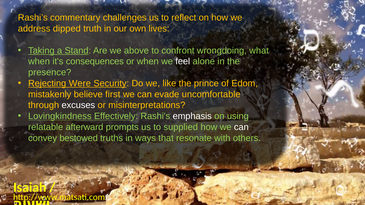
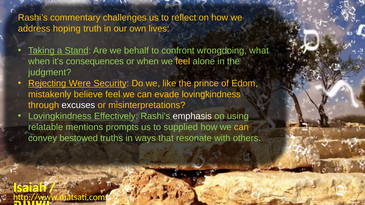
dipped: dipped -> hoping (67, 29)
above: above -> behalf (136, 51)
feel colour: white -> yellow (183, 62)
presence: presence -> judgment (50, 73)
believe first: first -> feel (113, 94)
evade uncomfortable: uncomfortable -> lovingkindness (211, 94)
afterward: afterward -> mentions (84, 127)
can colour: white -> yellow (241, 127)
